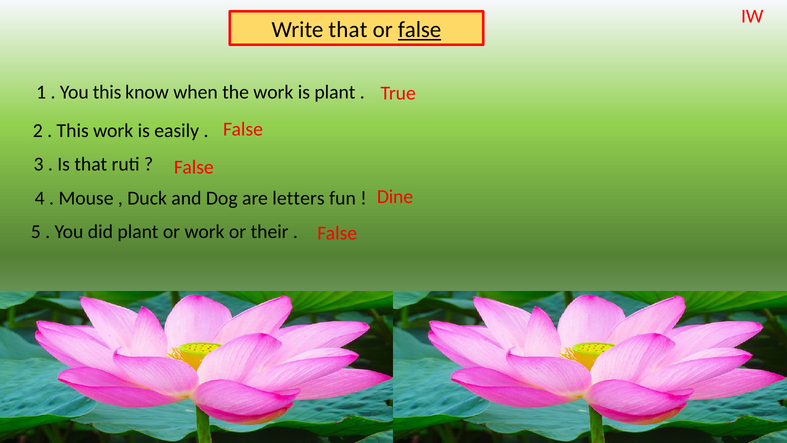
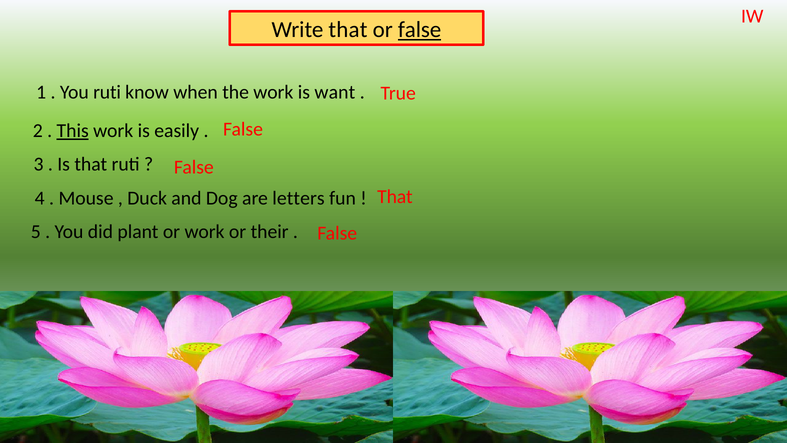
You this: this -> ruti (107, 92)
is plant: plant -> want (335, 92)
This underline: none -> present (73, 131)
Dine: Dine -> That (395, 197)
